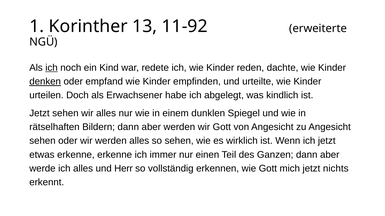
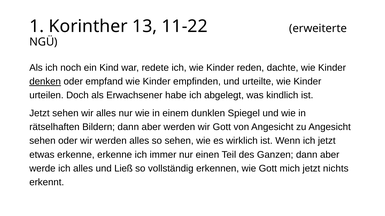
11-92: 11-92 -> 11-22 (185, 26)
ich underline: present -> none (52, 68)
Herr: Herr -> Ließ (124, 169)
